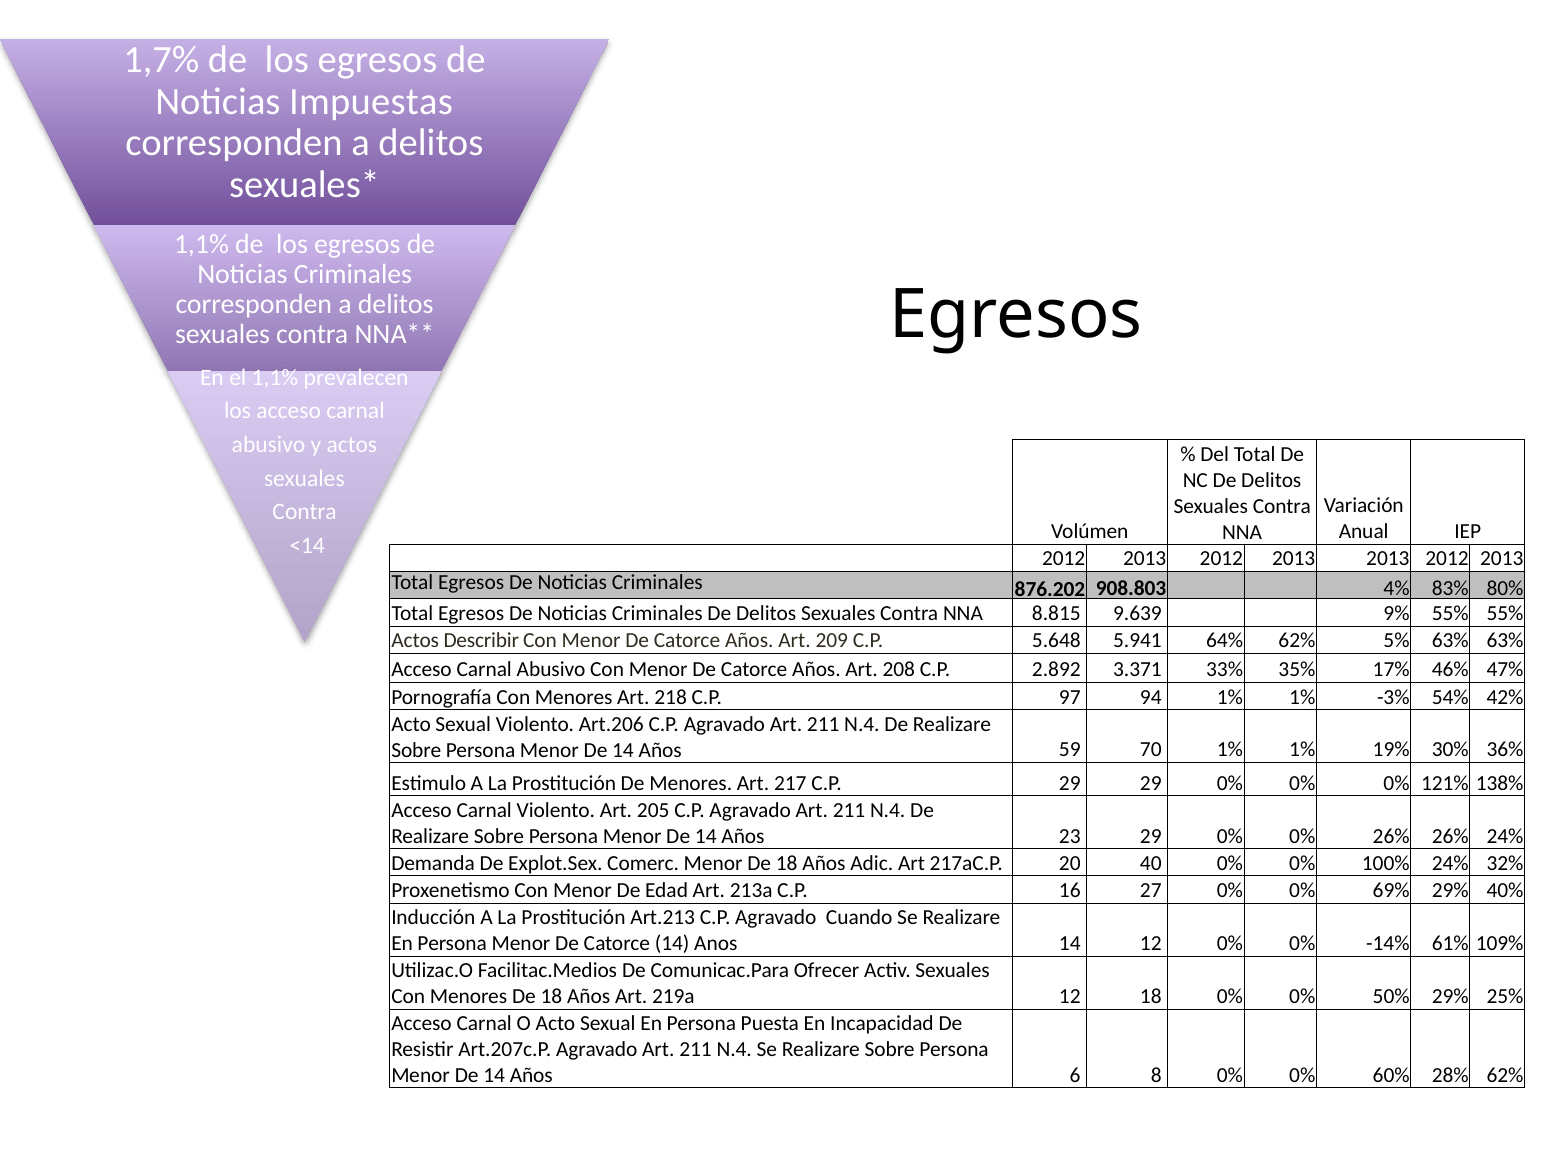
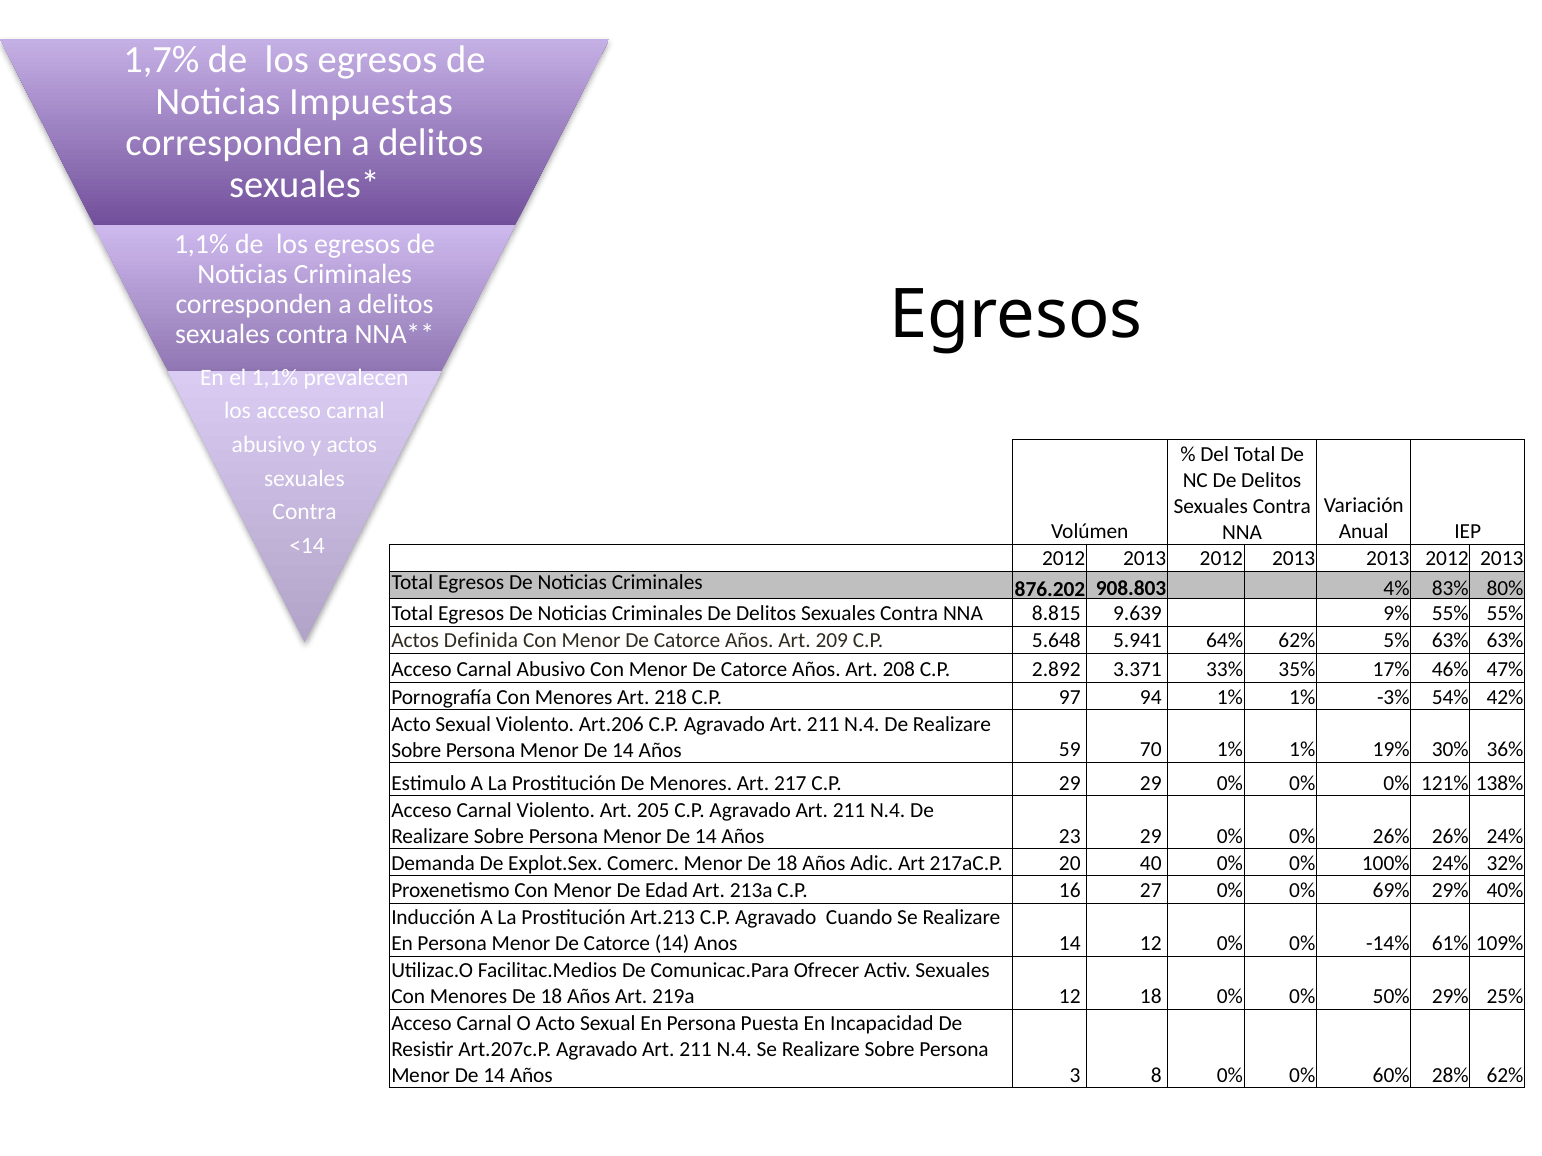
Describir: Describir -> Definida (481, 641)
6: 6 -> 3 (1075, 1076)
